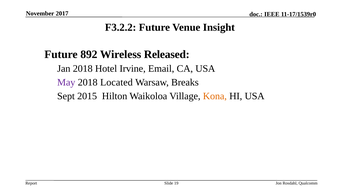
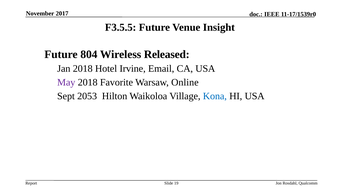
F3.2.2: F3.2.2 -> F3.5.5 (121, 28)
892: 892 -> 804 (89, 54)
Located: Located -> Favorite (117, 82)
Breaks: Breaks -> Online (185, 82)
2015: 2015 -> 2053 (87, 96)
Kona colour: orange -> blue (215, 96)
